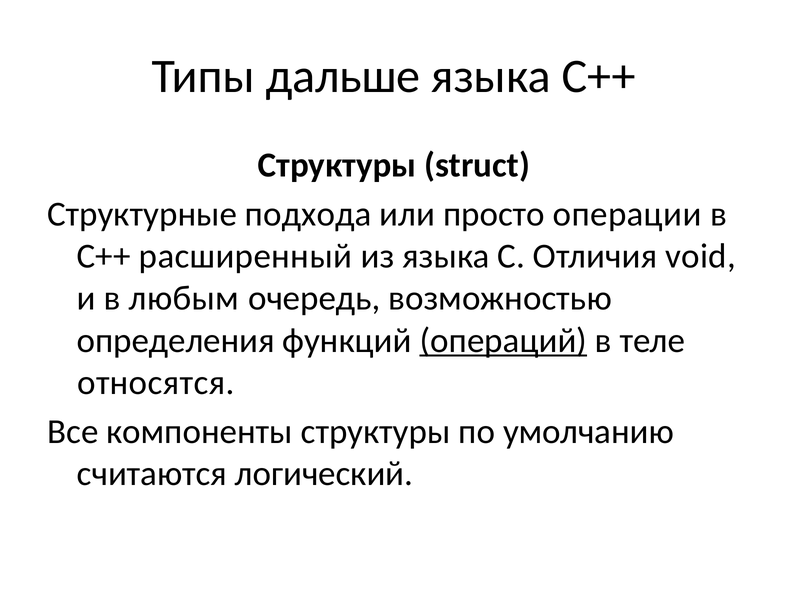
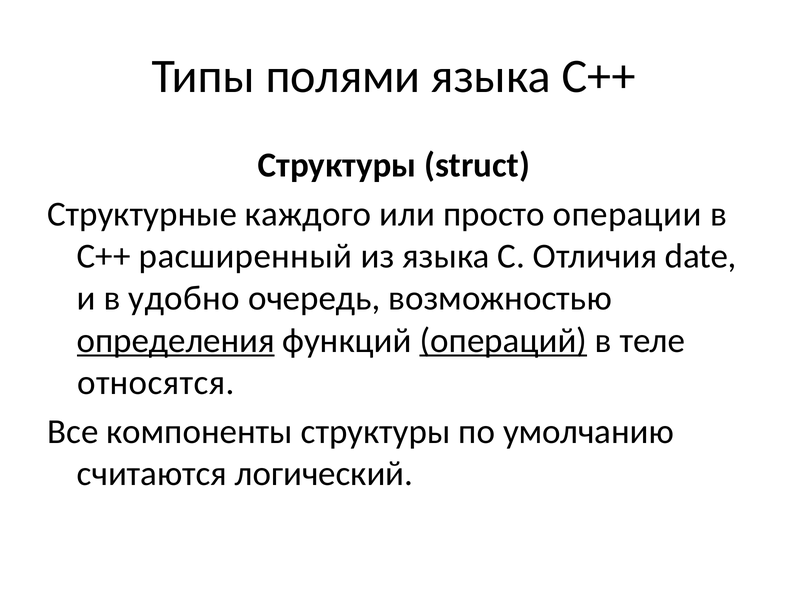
дальше: дальше -> полями (343, 76)
подхода: подхода -> каждого (308, 214)
void: void -> date (701, 256)
любым: любым -> удобно (184, 298)
определения underline: none -> present (176, 340)
